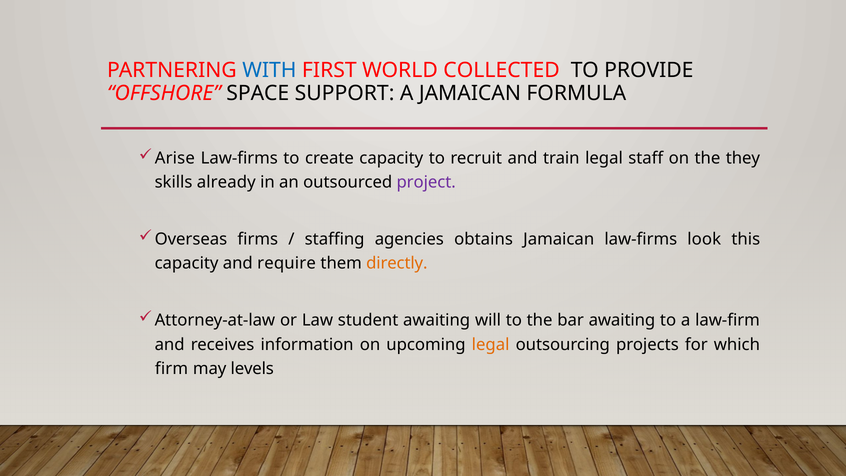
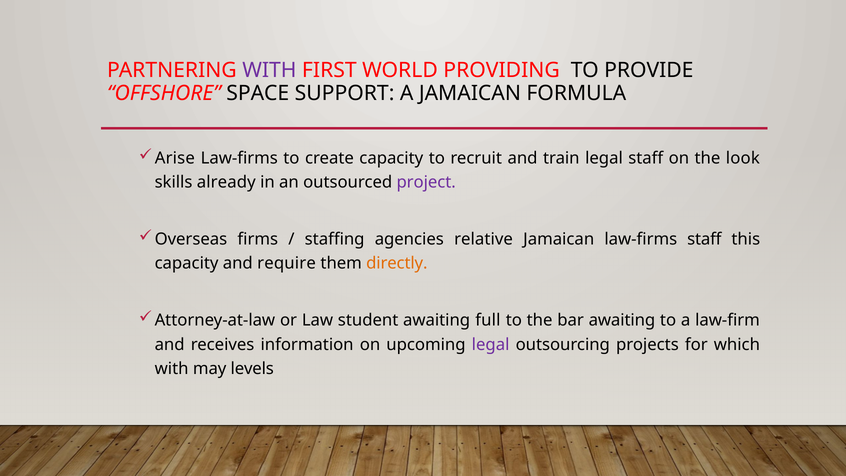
WITH colour: blue -> purple (269, 70)
COLLECTED: COLLECTED -> PROVIDING (502, 70)
they: they -> look (743, 158)
obtains: obtains -> relative (484, 239)
law-firms look: look -> staff (704, 239)
will: will -> full (488, 320)
legal colour: orange -> purple (491, 344)
firm: firm -> with (172, 368)
